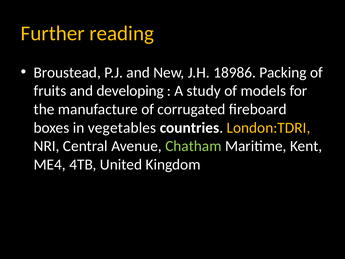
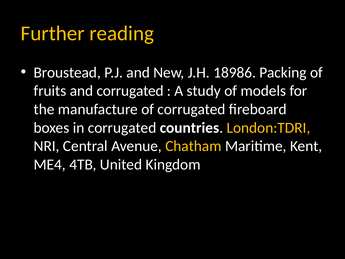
and developing: developing -> corrugated (130, 91)
in vegetables: vegetables -> corrugated (122, 128)
Chatham colour: light green -> yellow (193, 146)
